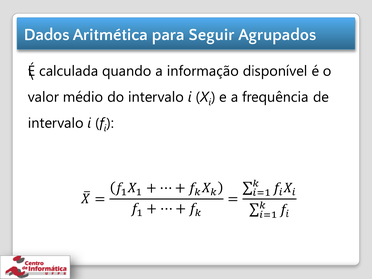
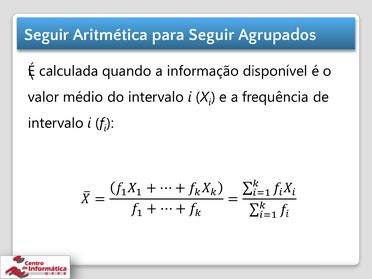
Dados: Dados -> Seguir (47, 35)
